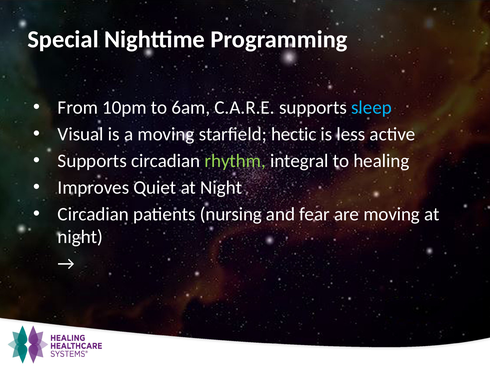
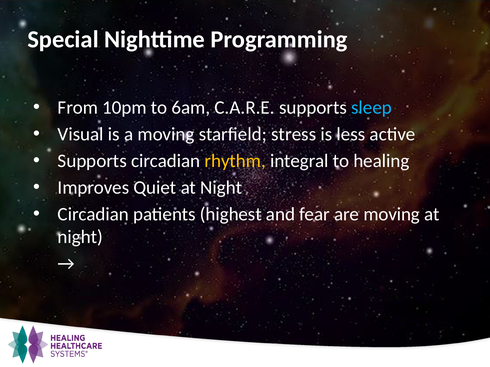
hectic: hectic -> stress (294, 134)
rhythm colour: light green -> yellow (235, 161)
nursing: nursing -> highest (231, 214)
